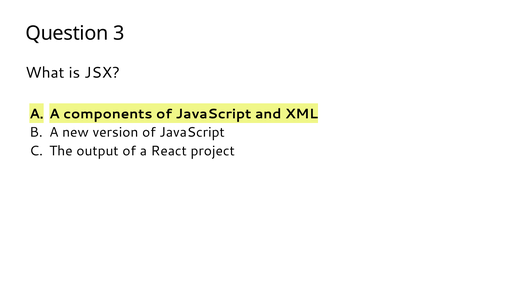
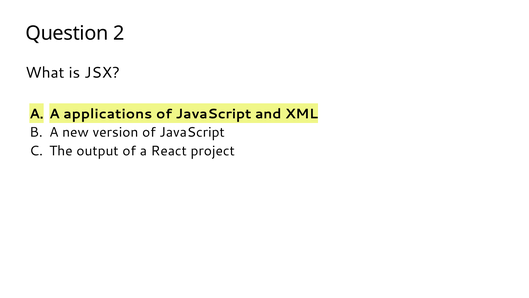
3: 3 -> 2 (119, 33)
components: components -> applications (108, 114)
